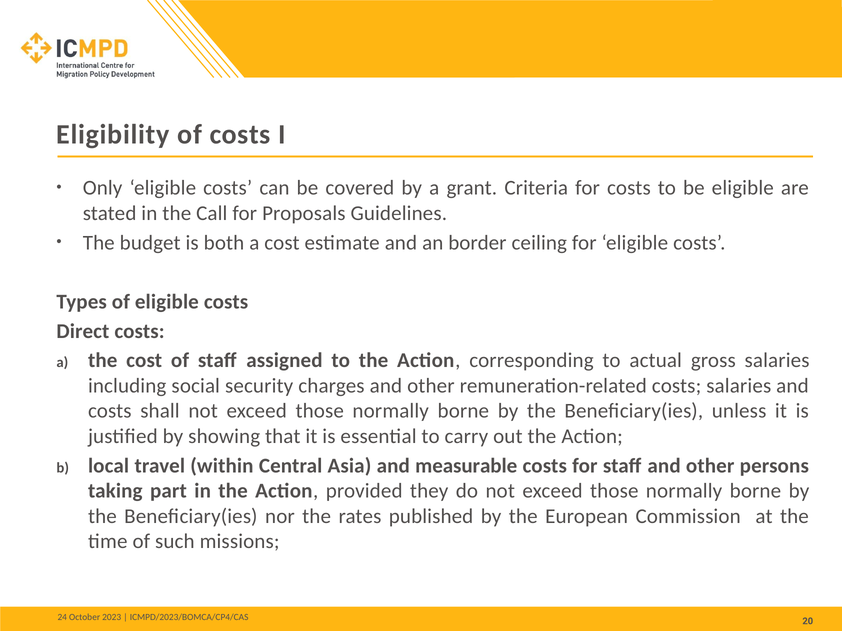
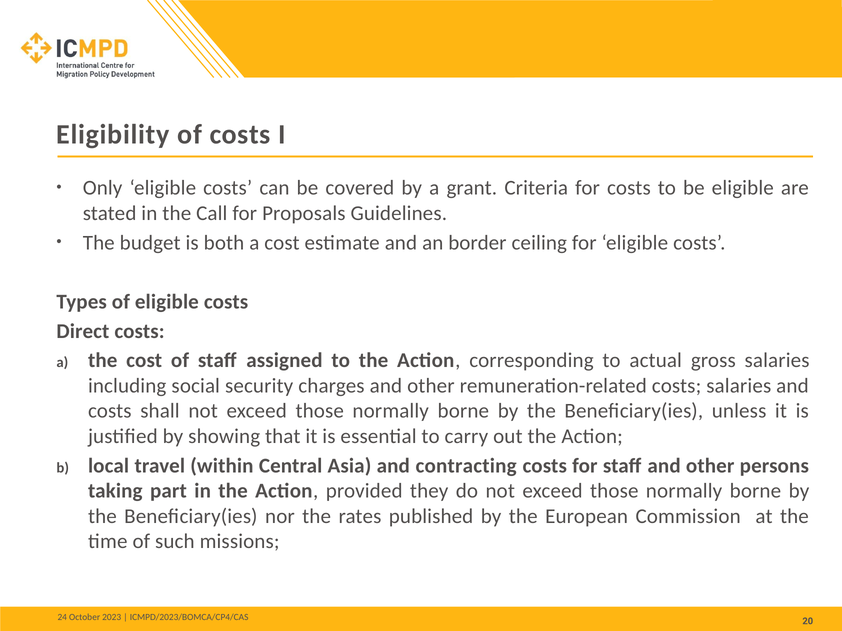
measurable: measurable -> contracting (466, 466)
